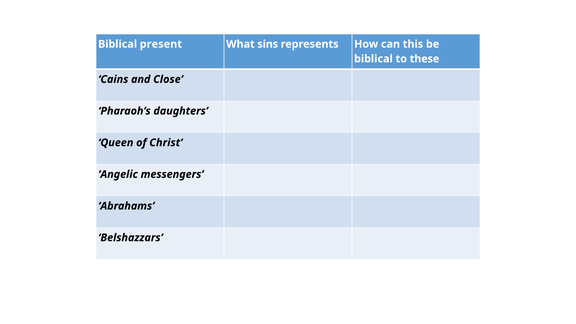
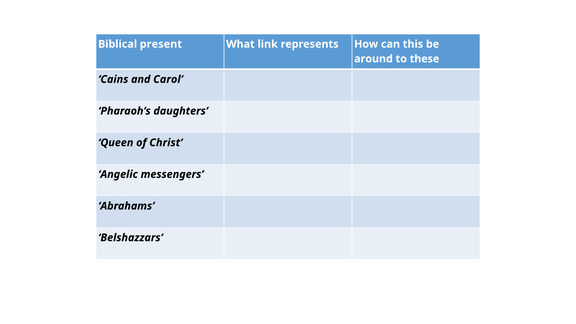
sins: sins -> link (268, 44)
biblical: biblical -> around (373, 59)
Close: Close -> Carol (168, 79)
